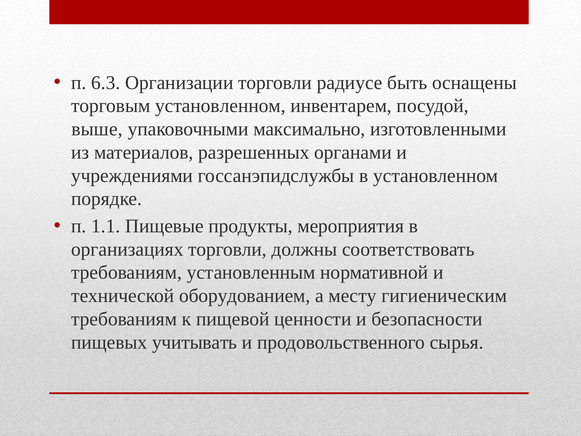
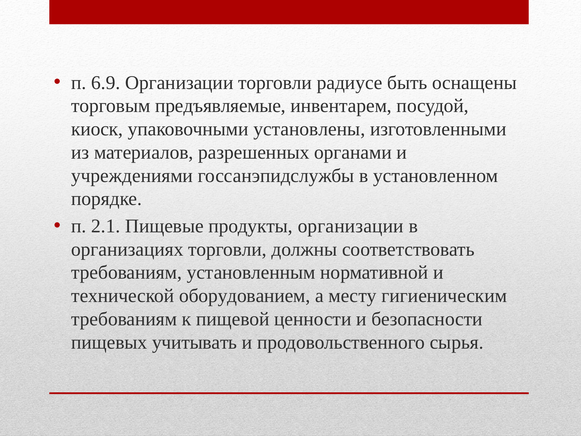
6.3: 6.3 -> 6.9 (106, 83)
торговым установленном: установленном -> предъявляемые (220, 106)
выше: выше -> киоск (97, 129)
максимально: максимально -> установлены (309, 129)
1.1: 1.1 -> 2.1 (106, 226)
продукты мероприятия: мероприятия -> организации (351, 226)
